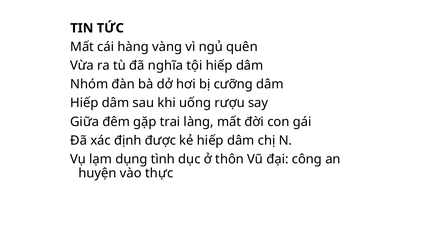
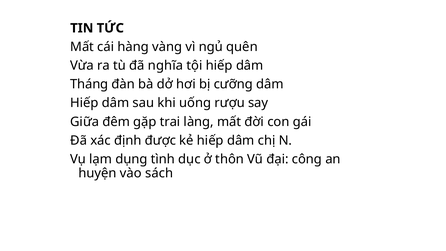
Nhóm: Nhóm -> Tháng (89, 84)
thực: thực -> sách (159, 173)
